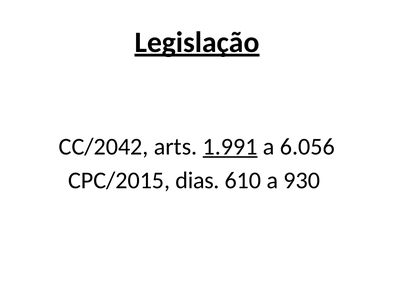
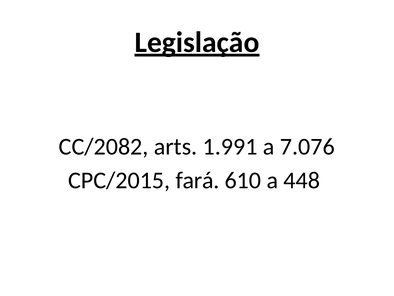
CC/2042: CC/2042 -> CC/2082 (104, 146)
1.991 underline: present -> none (230, 146)
6.056: 6.056 -> 7.076 (307, 146)
dias: dias -> fará (197, 180)
930: 930 -> 448 (302, 180)
